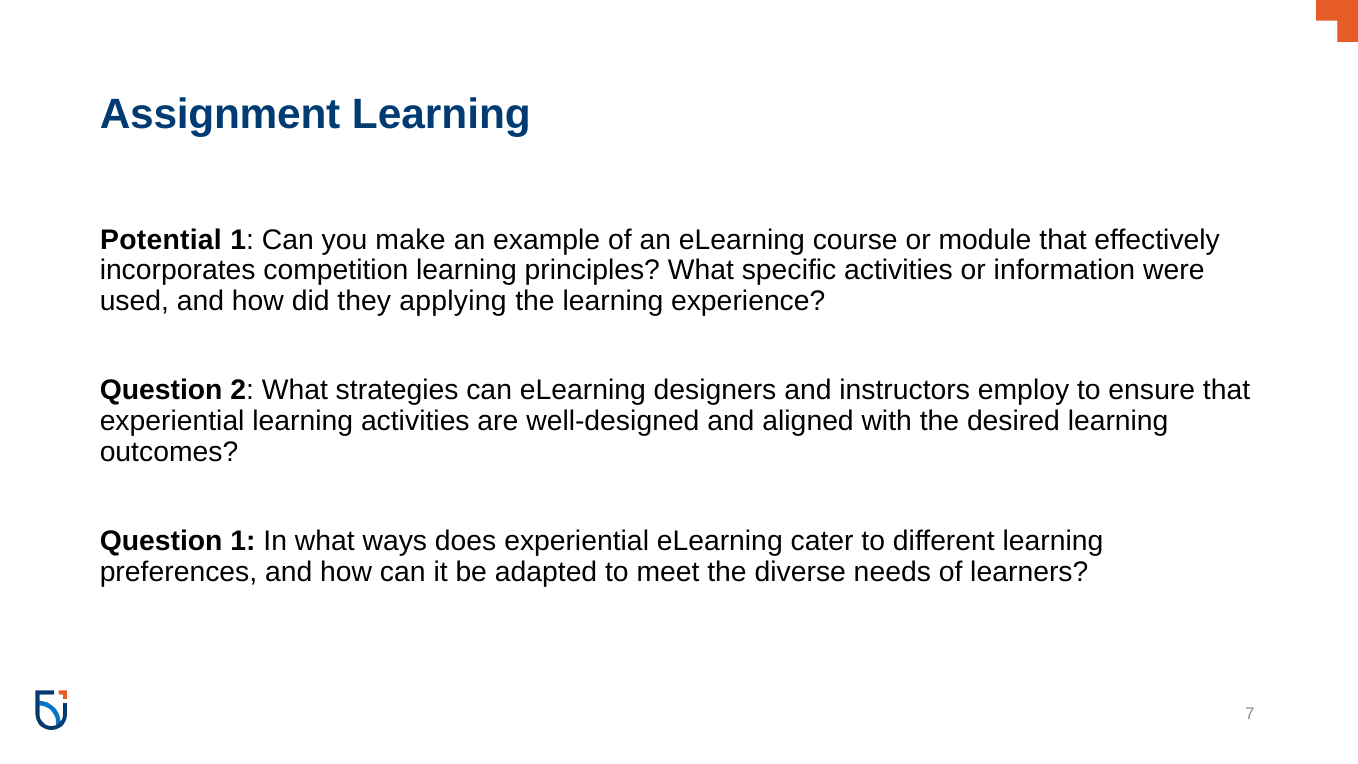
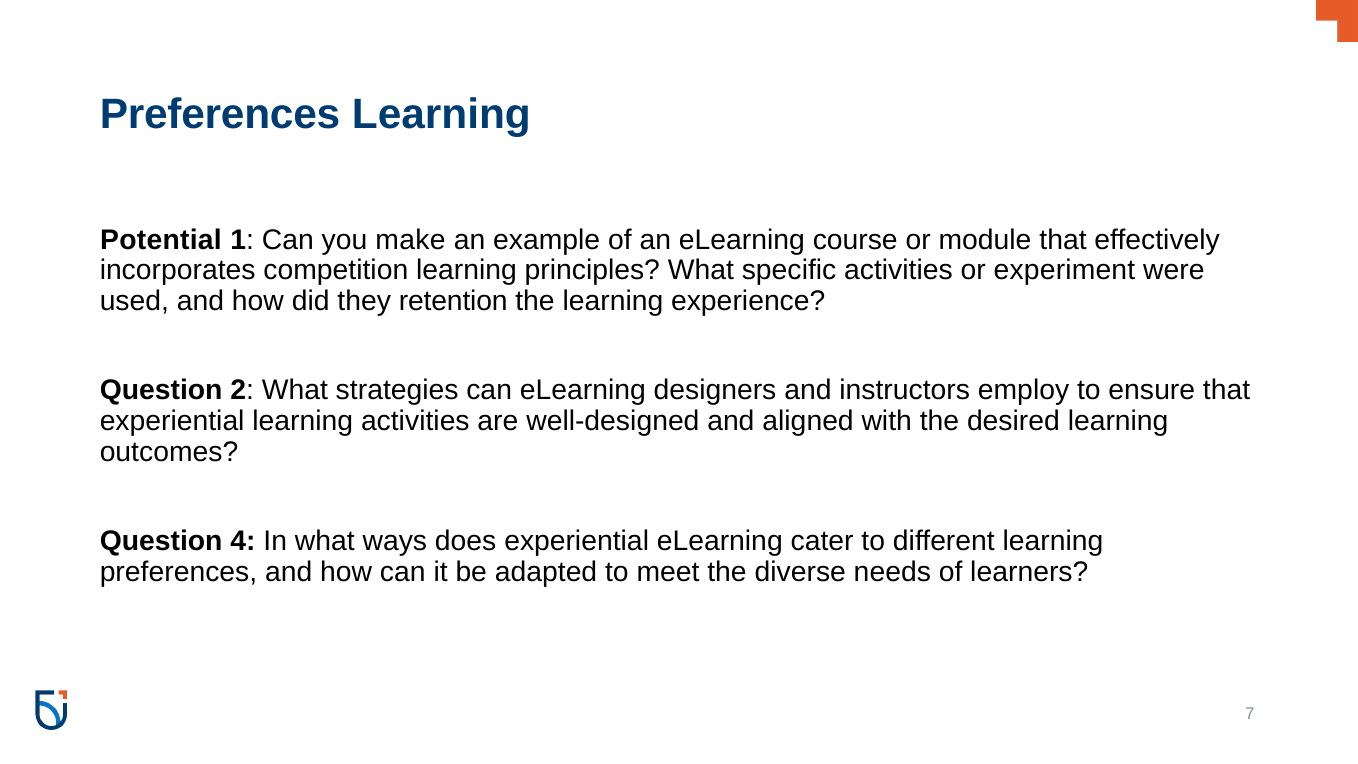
Assignment: Assignment -> Preferences (220, 114)
information: information -> experiment (1064, 271)
applying: applying -> retention (453, 301)
Question 1: 1 -> 4 (243, 541)
